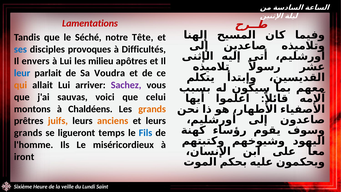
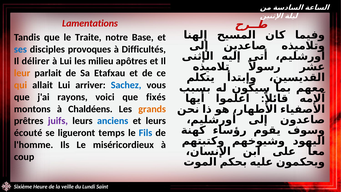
Séché: Séché -> Traite (88, 37)
Tête: Tête -> Base (143, 37)
envers: envers -> délirer (36, 61)
leur colour: blue -> orange (22, 73)
Voudra: Voudra -> Etafxau (110, 73)
Sachez colour: purple -> blue (126, 85)
sauvas: sauvas -> rayons (72, 97)
celui: celui -> fixés (156, 97)
juifs colour: orange -> purple (58, 121)
anciens colour: orange -> blue (113, 121)
grands: grands -> écouté (28, 133)
iront: iront -> coup (24, 157)
